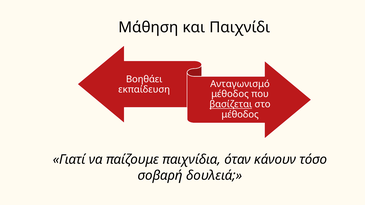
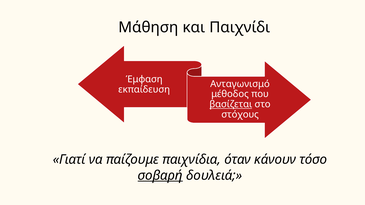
Βοηθάει: Βοηθάει -> Έμφαση (144, 79)
μέθοδος: μέθοδος -> στόχους (240, 115)
σοβαρή underline: none -> present (160, 176)
